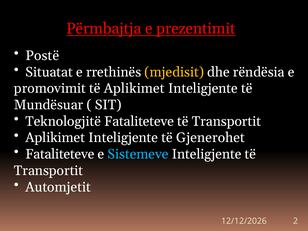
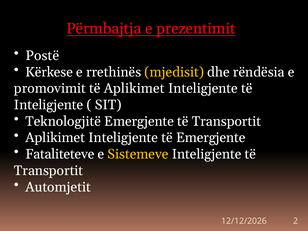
Situatat: Situatat -> Kërkese (49, 72)
Mundësuar: Mundësuar -> Inteligjente (49, 105)
Teknologjitë Fataliteteve: Fataliteteve -> Emergjente (139, 121)
të Gjenerohet: Gjenerohet -> Emergjente (211, 138)
Sistemeve colour: light blue -> yellow (138, 154)
